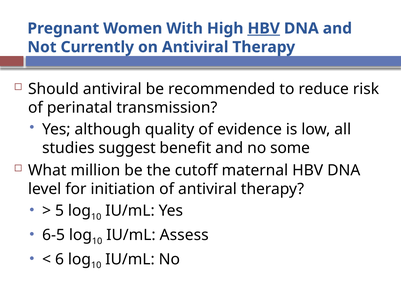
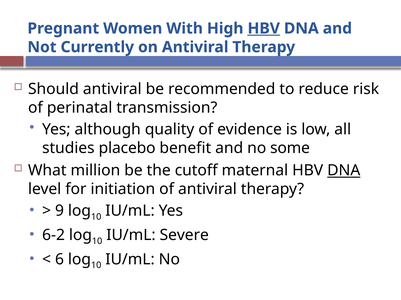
suggest: suggest -> placebo (127, 148)
DNA underline: none -> present (344, 171)
5: 5 -> 9 (59, 211)
6-5: 6-5 -> 6-2 (54, 236)
Assess: Assess -> Severe (184, 236)
